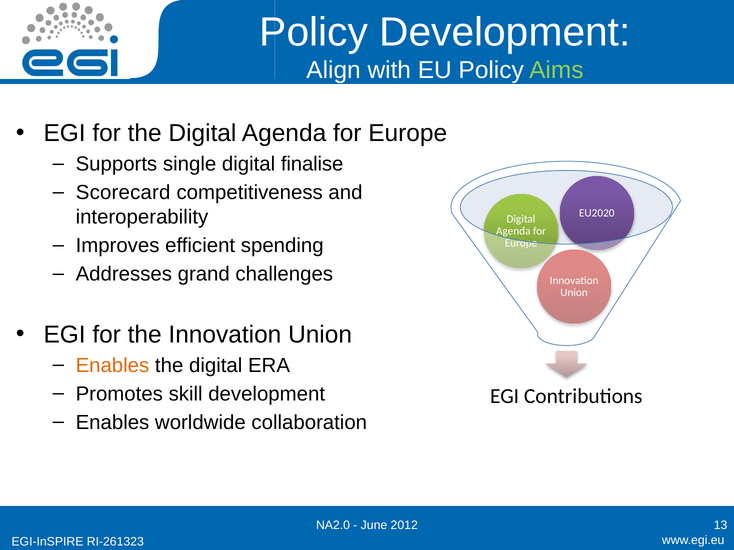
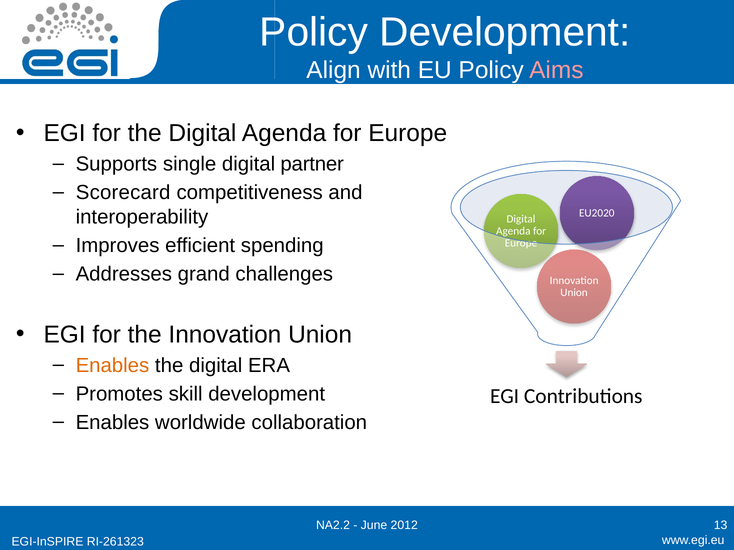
Aims colour: light green -> pink (556, 70)
finalise: finalise -> partner (312, 164)
NA2.0: NA2.0 -> NA2.2 (333, 526)
